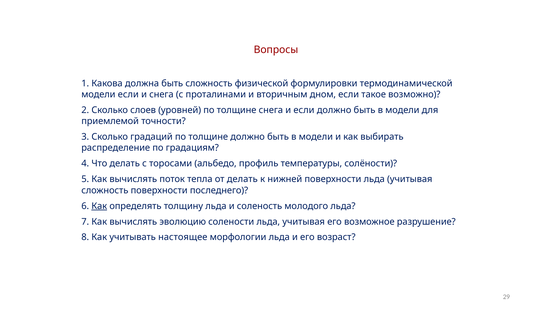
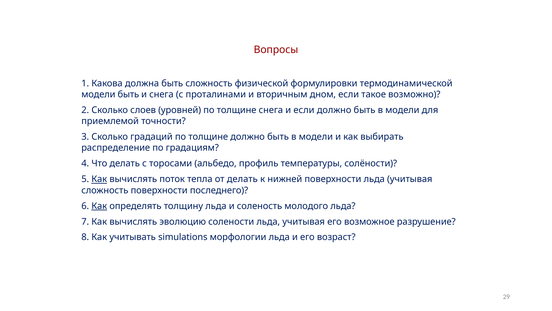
модели если: если -> быть (128, 94)
Как underline: none -> present (99, 179)
настоящее: настоящее -> simulations (183, 237)
